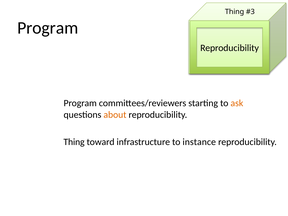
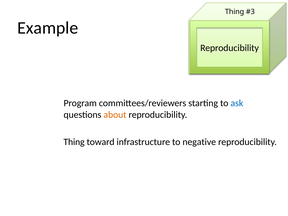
Program: Program -> Example (48, 28)
ask colour: orange -> blue (237, 103)
instance: instance -> negative (199, 142)
